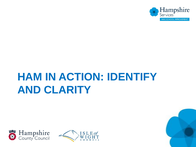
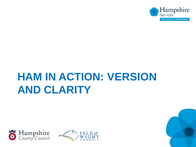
IDENTIFY: IDENTIFY -> VERSION (132, 77)
